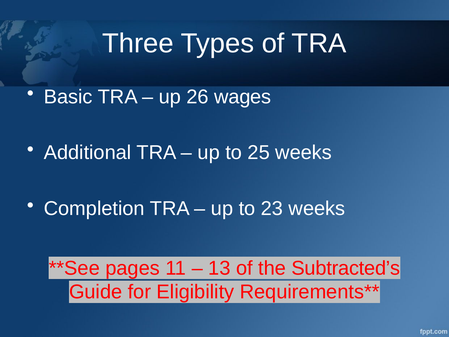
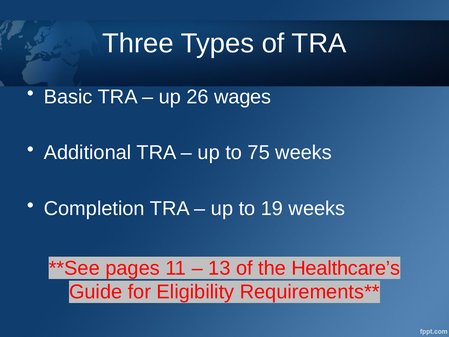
25: 25 -> 75 (259, 153)
23: 23 -> 19 (272, 209)
Subtracted’s: Subtracted’s -> Healthcare’s (346, 268)
